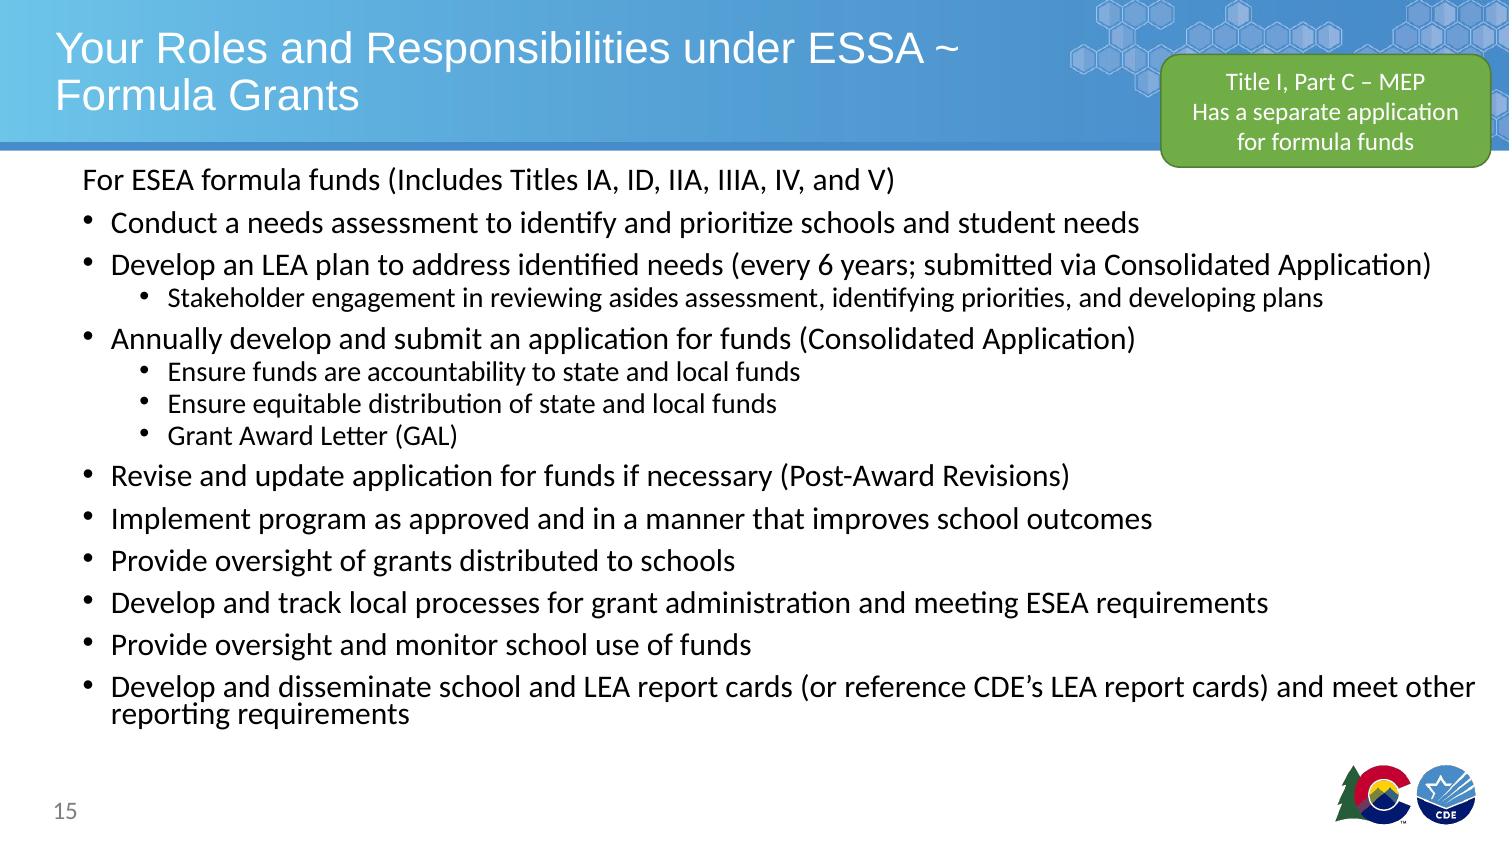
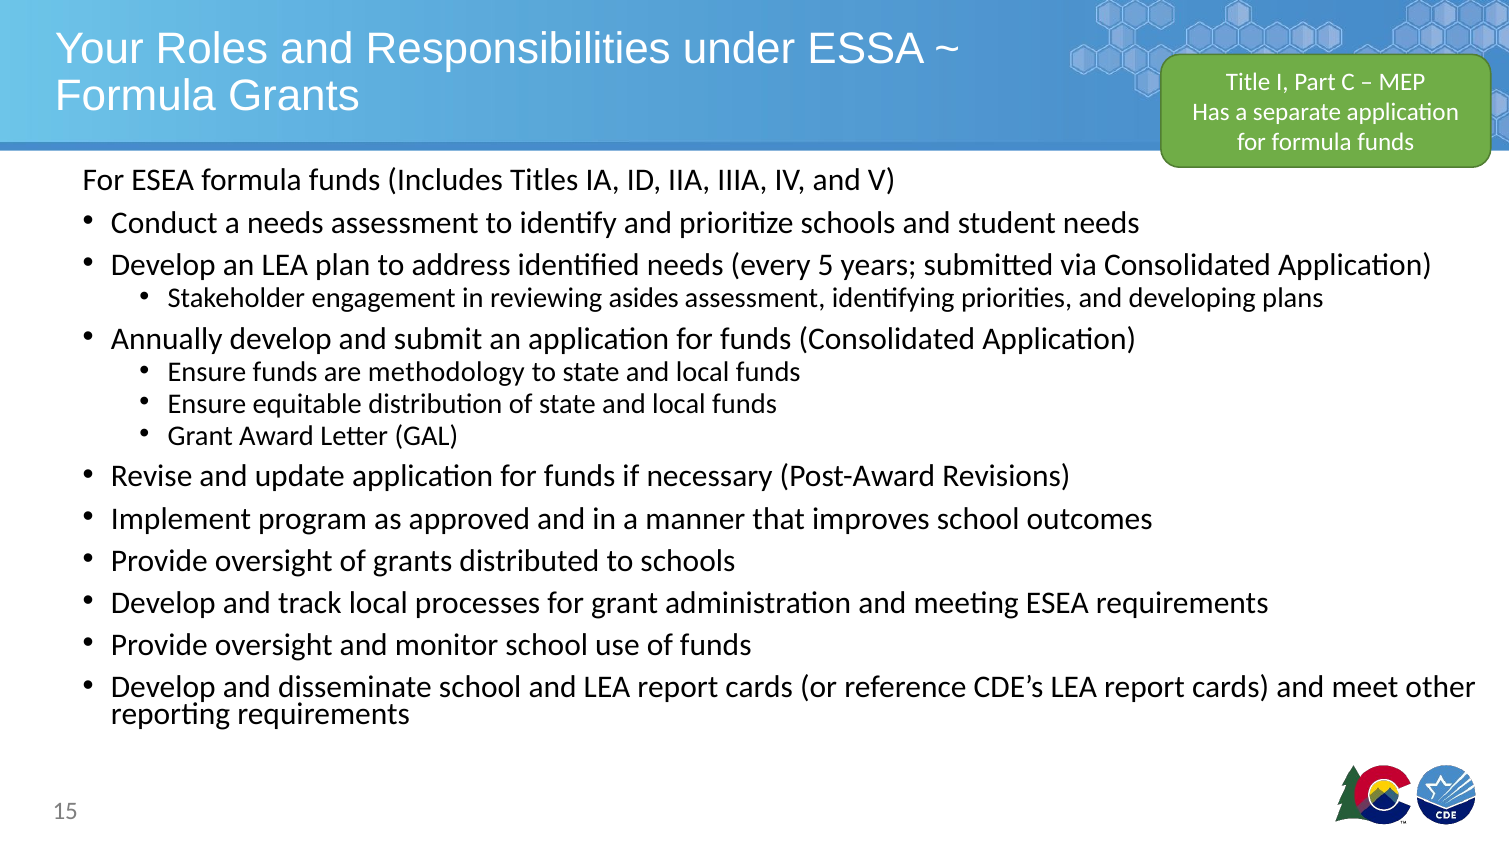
6: 6 -> 5 (826, 265)
accountability: accountability -> methodology (446, 372)
